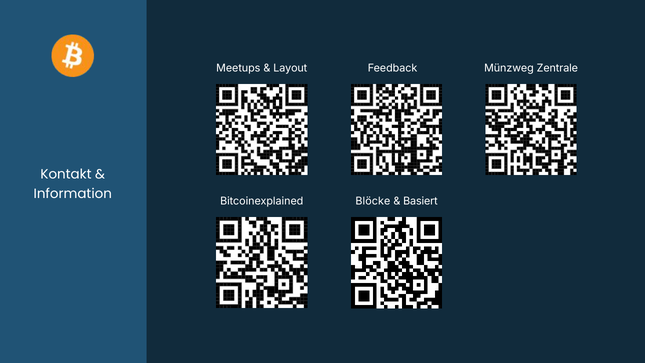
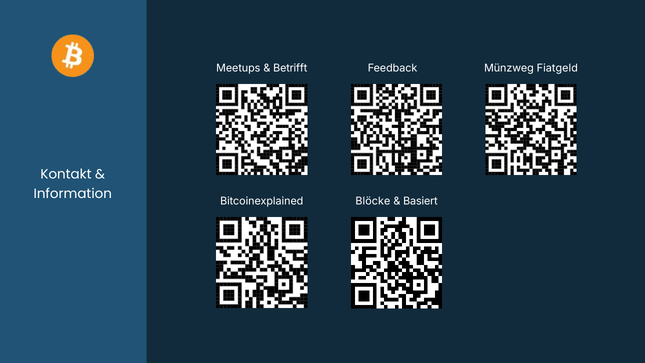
Layout: Layout -> Betrifft (290, 68)
Zentrale: Zentrale -> Fiatgeld (557, 68)
